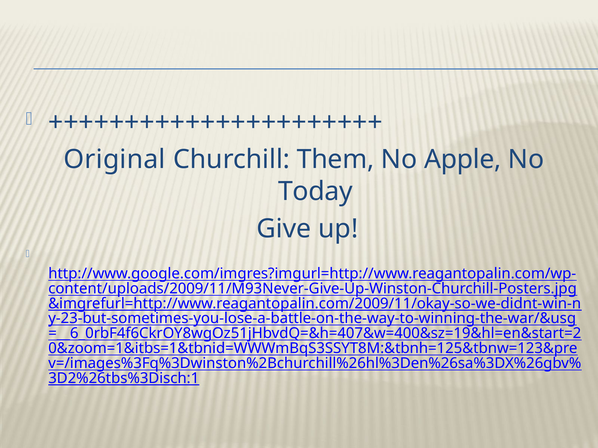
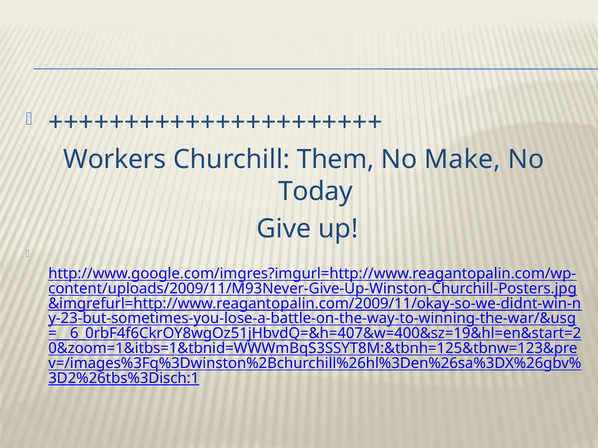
Original: Original -> Workers (115, 160)
Apple: Apple -> Make (462, 160)
